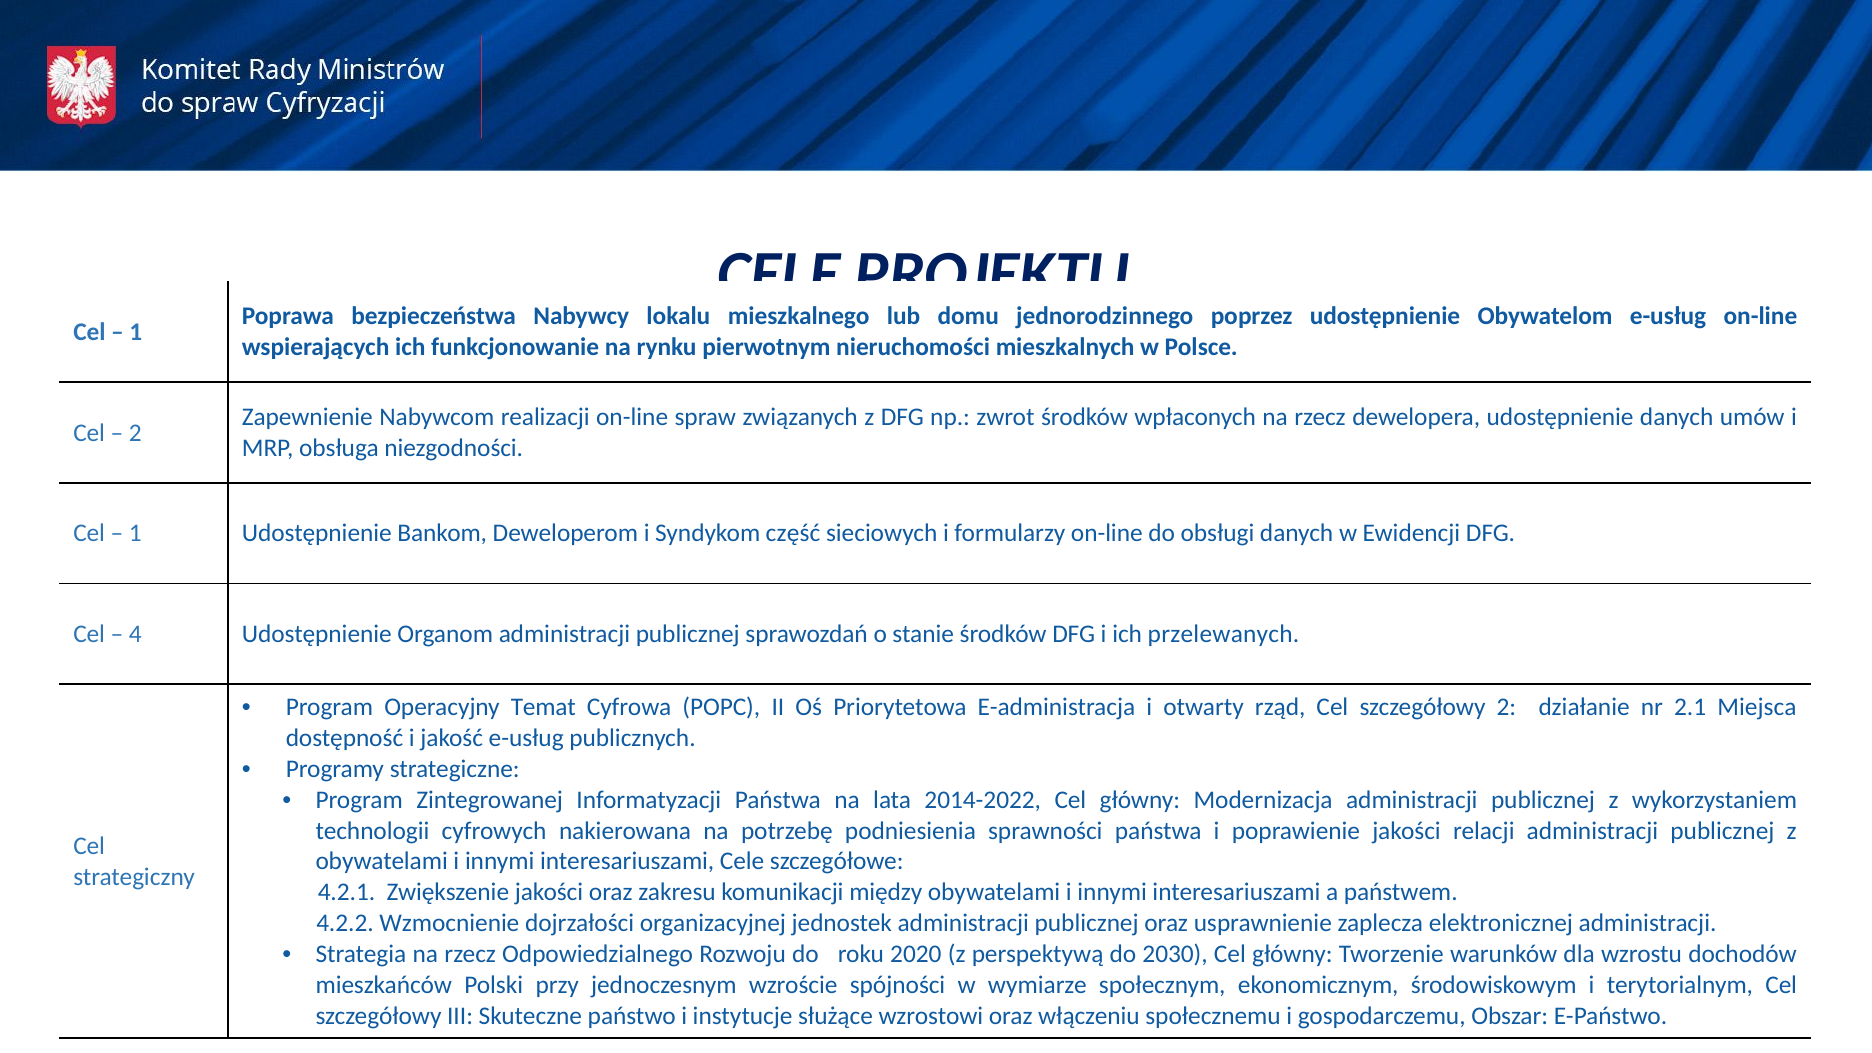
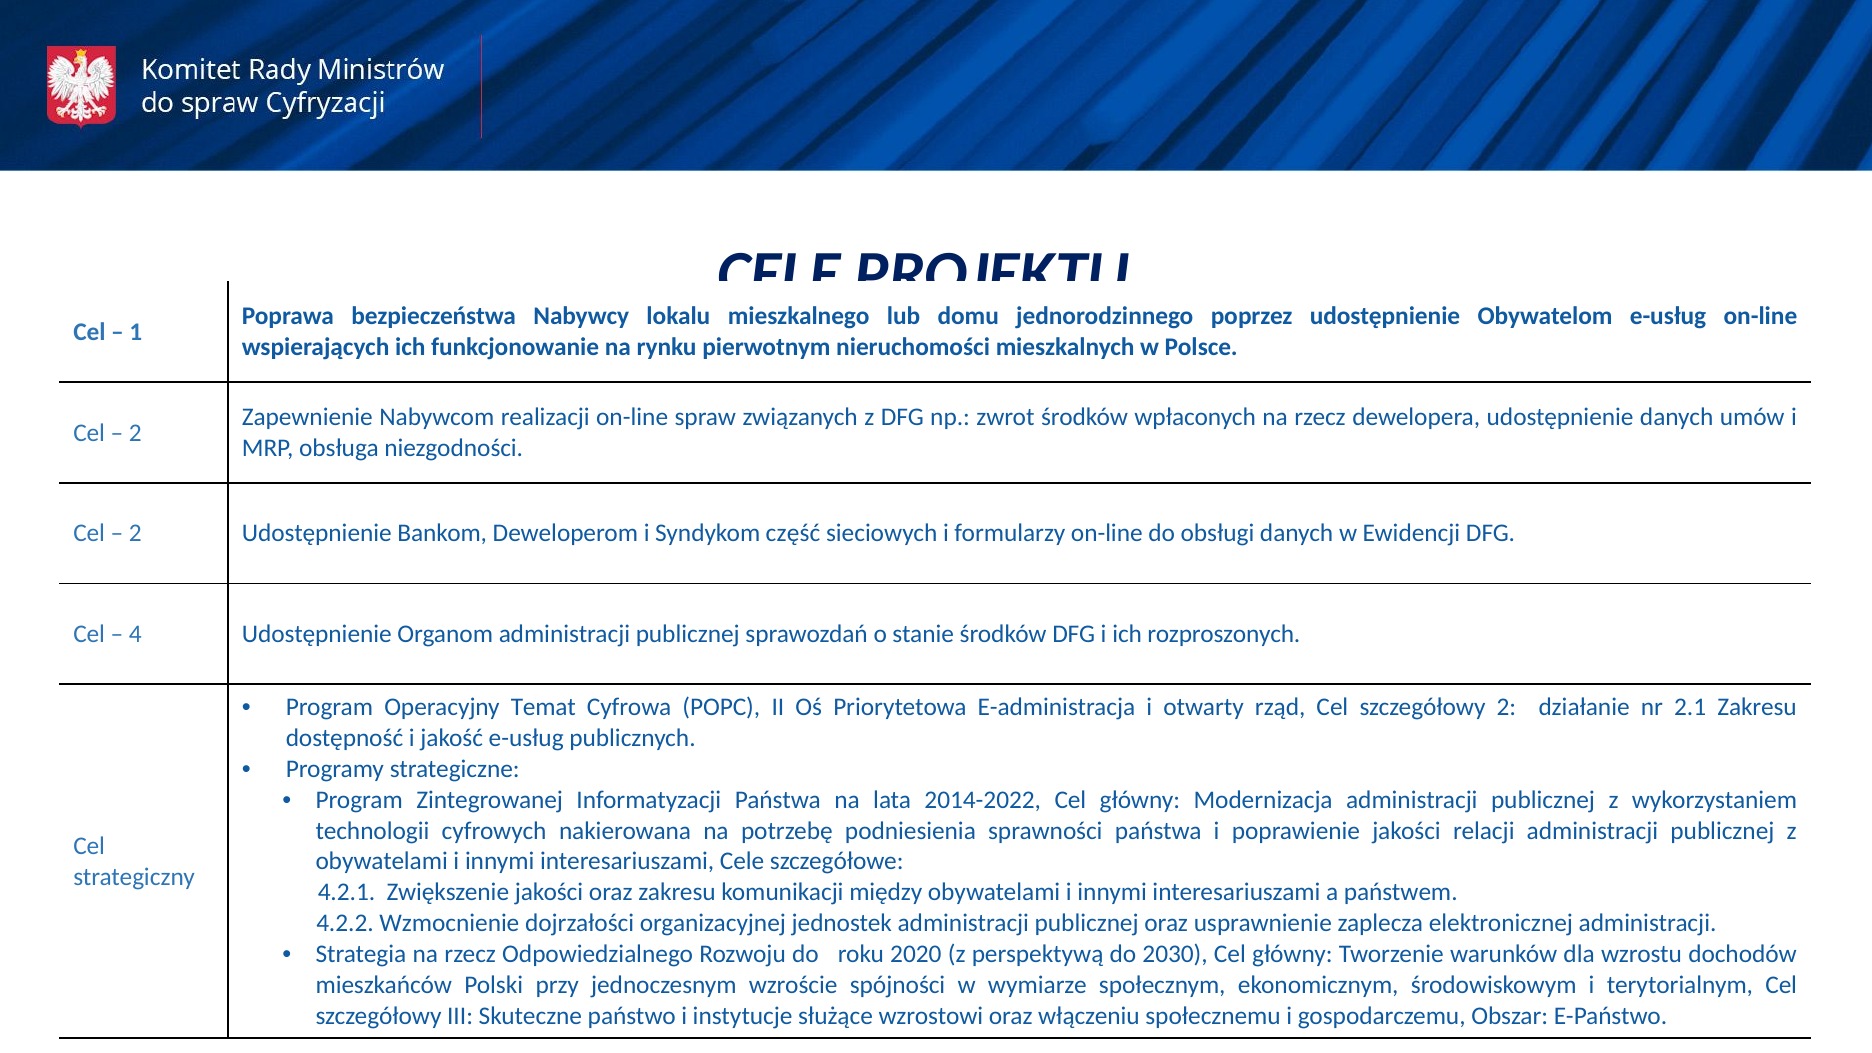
1: 1 -> 2 (135, 533)
przelewanych: przelewanych -> rozproszonych (1224, 634)
2.1 Miejsca: Miejsca -> Zakresu (1757, 707)
